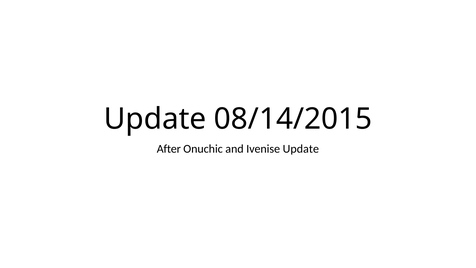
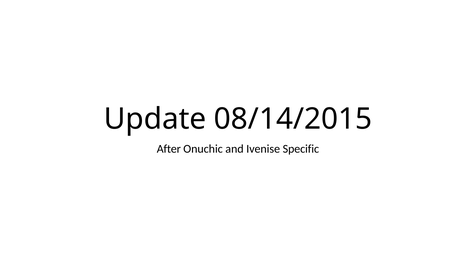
Ivenise Update: Update -> Specific (301, 149)
